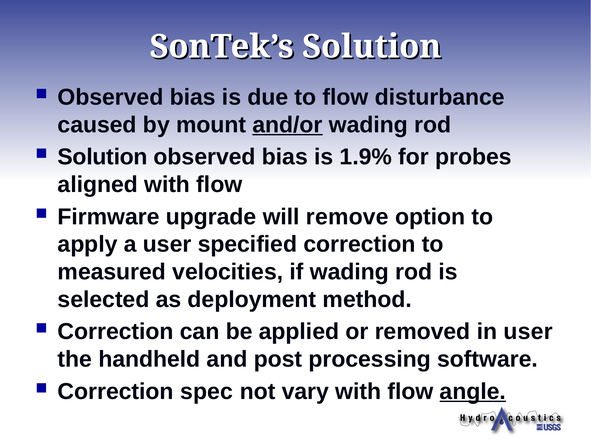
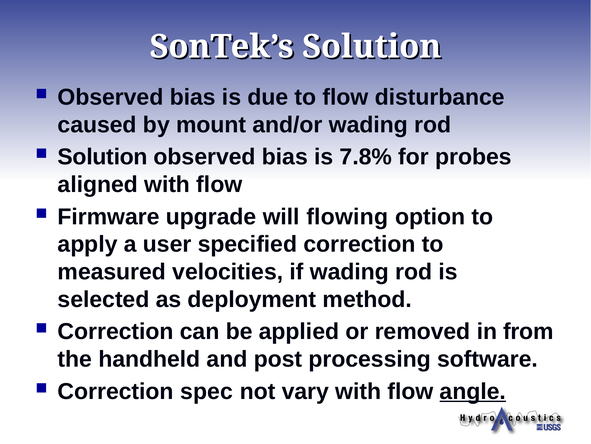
and/or underline: present -> none (288, 125)
1.9%: 1.9% -> 7.8% (366, 157)
remove: remove -> flowing (347, 216)
in user: user -> from (528, 331)
